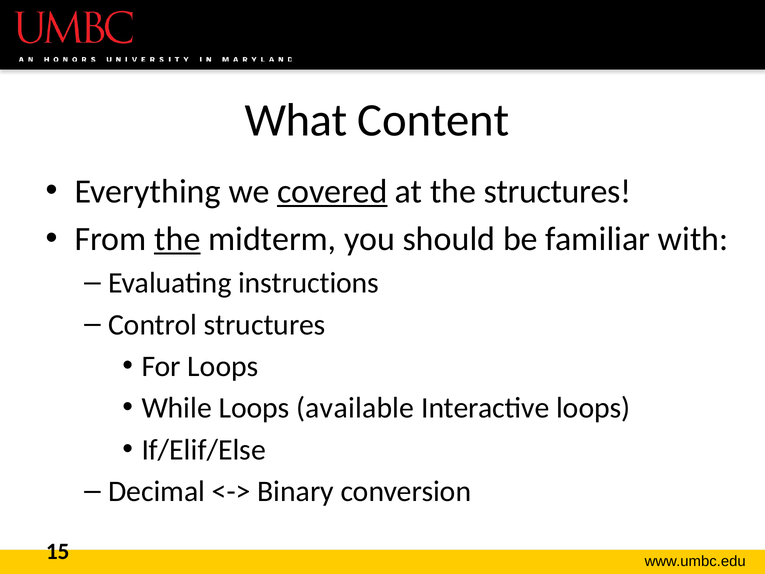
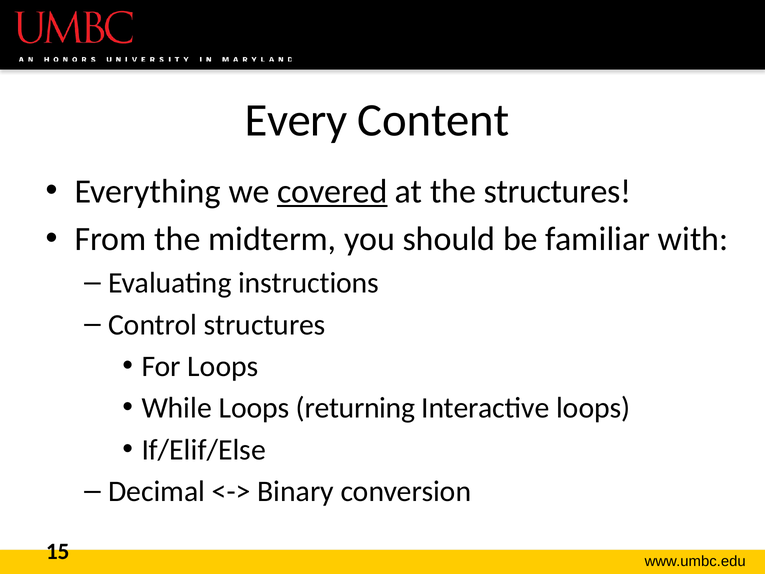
What: What -> Every (296, 120)
the underline: present -> none (177, 239)
available: available -> returning (356, 408)
